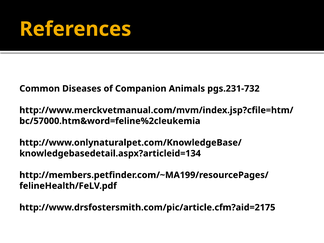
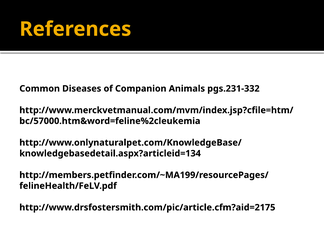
pgs.231-732: pgs.231-732 -> pgs.231-332 (233, 89)
